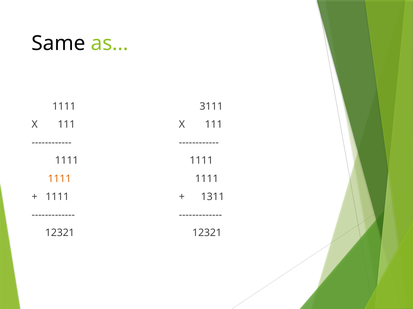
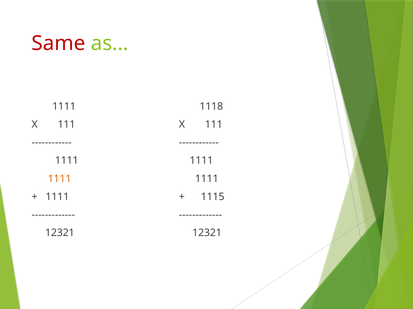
Same colour: black -> red (59, 43)
3111: 3111 -> 1118 (211, 107)
1311: 1311 -> 1115 (213, 197)
